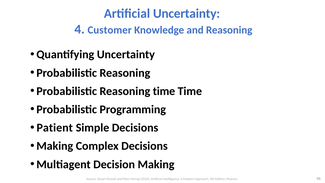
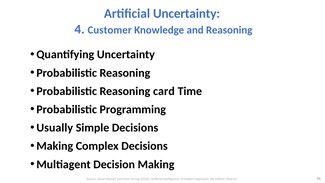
Reasoning time: time -> card (164, 91)
Patient: Patient -> Usually (55, 128)
